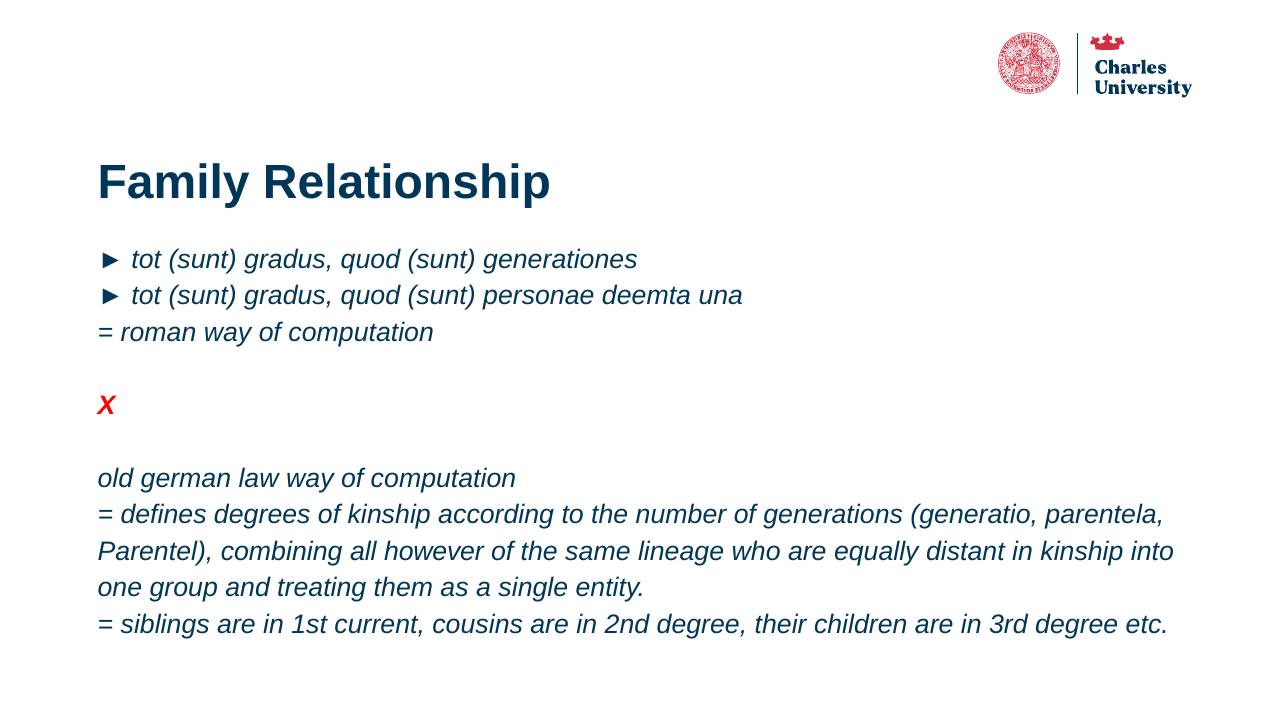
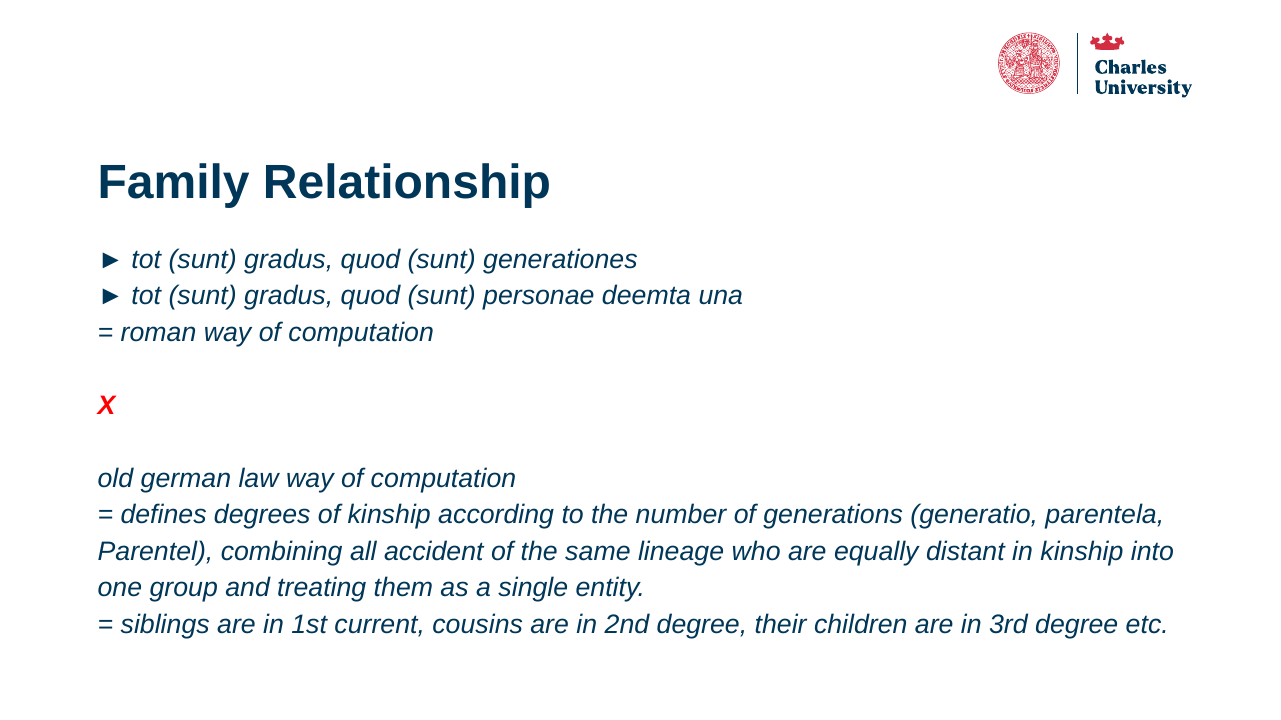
however: however -> accident (434, 552)
